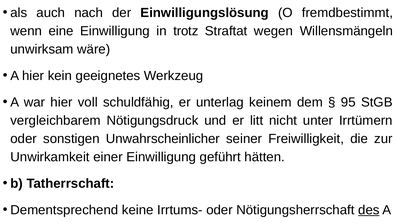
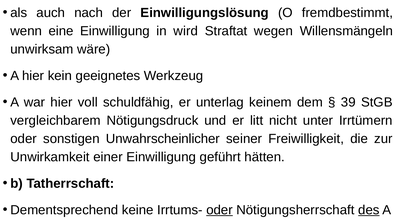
trotz: trotz -> wird (186, 31)
95: 95 -> 39 (348, 102)
oder underline: none -> present (219, 210)
